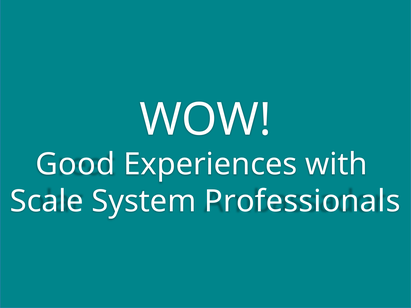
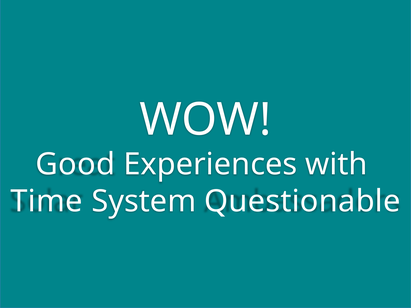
Scale: Scale -> Time (47, 202)
Professionals: Professionals -> Questionable (302, 202)
